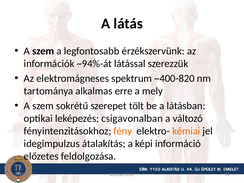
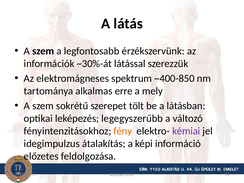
~94%-át: ~94%-át -> ~30%-át (94, 64)
~400-820: ~400-820 -> ~400-850 (174, 78)
csigavonalban: csigavonalban -> legegyszerűbb (132, 118)
kémiai colour: orange -> purple (186, 131)
